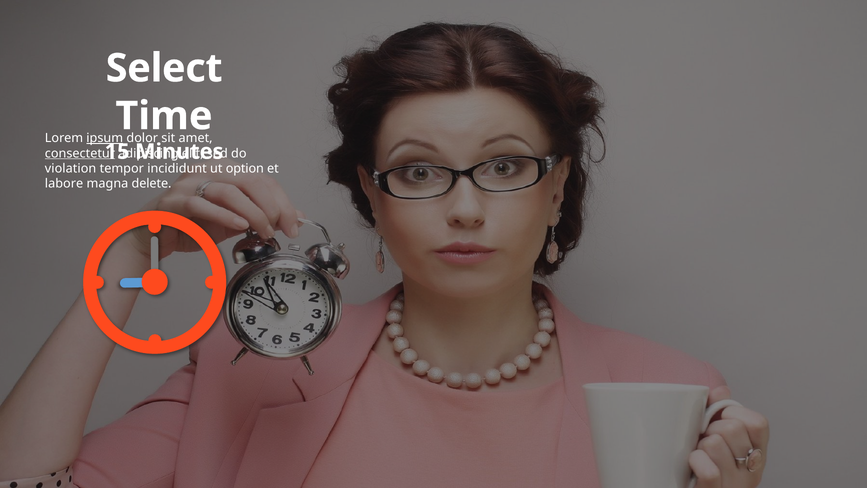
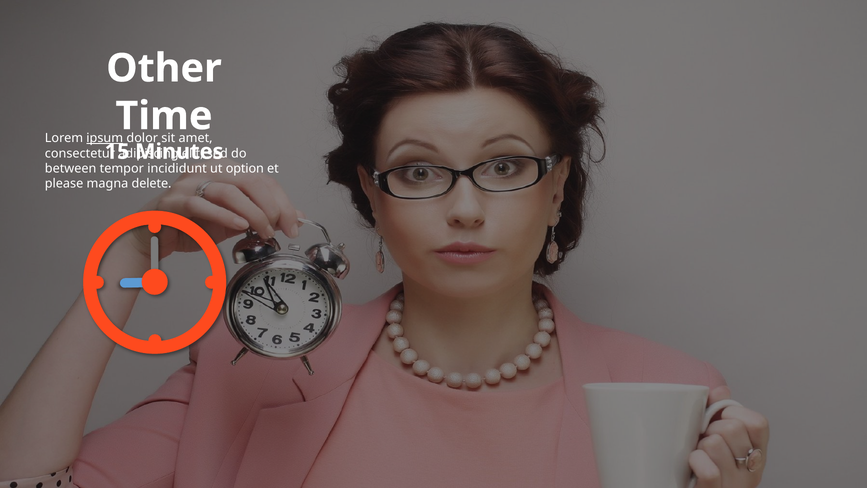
Select: Select -> Other (164, 68)
consectetur underline: present -> none (80, 153)
violation: violation -> between (71, 168)
labore: labore -> please (64, 184)
